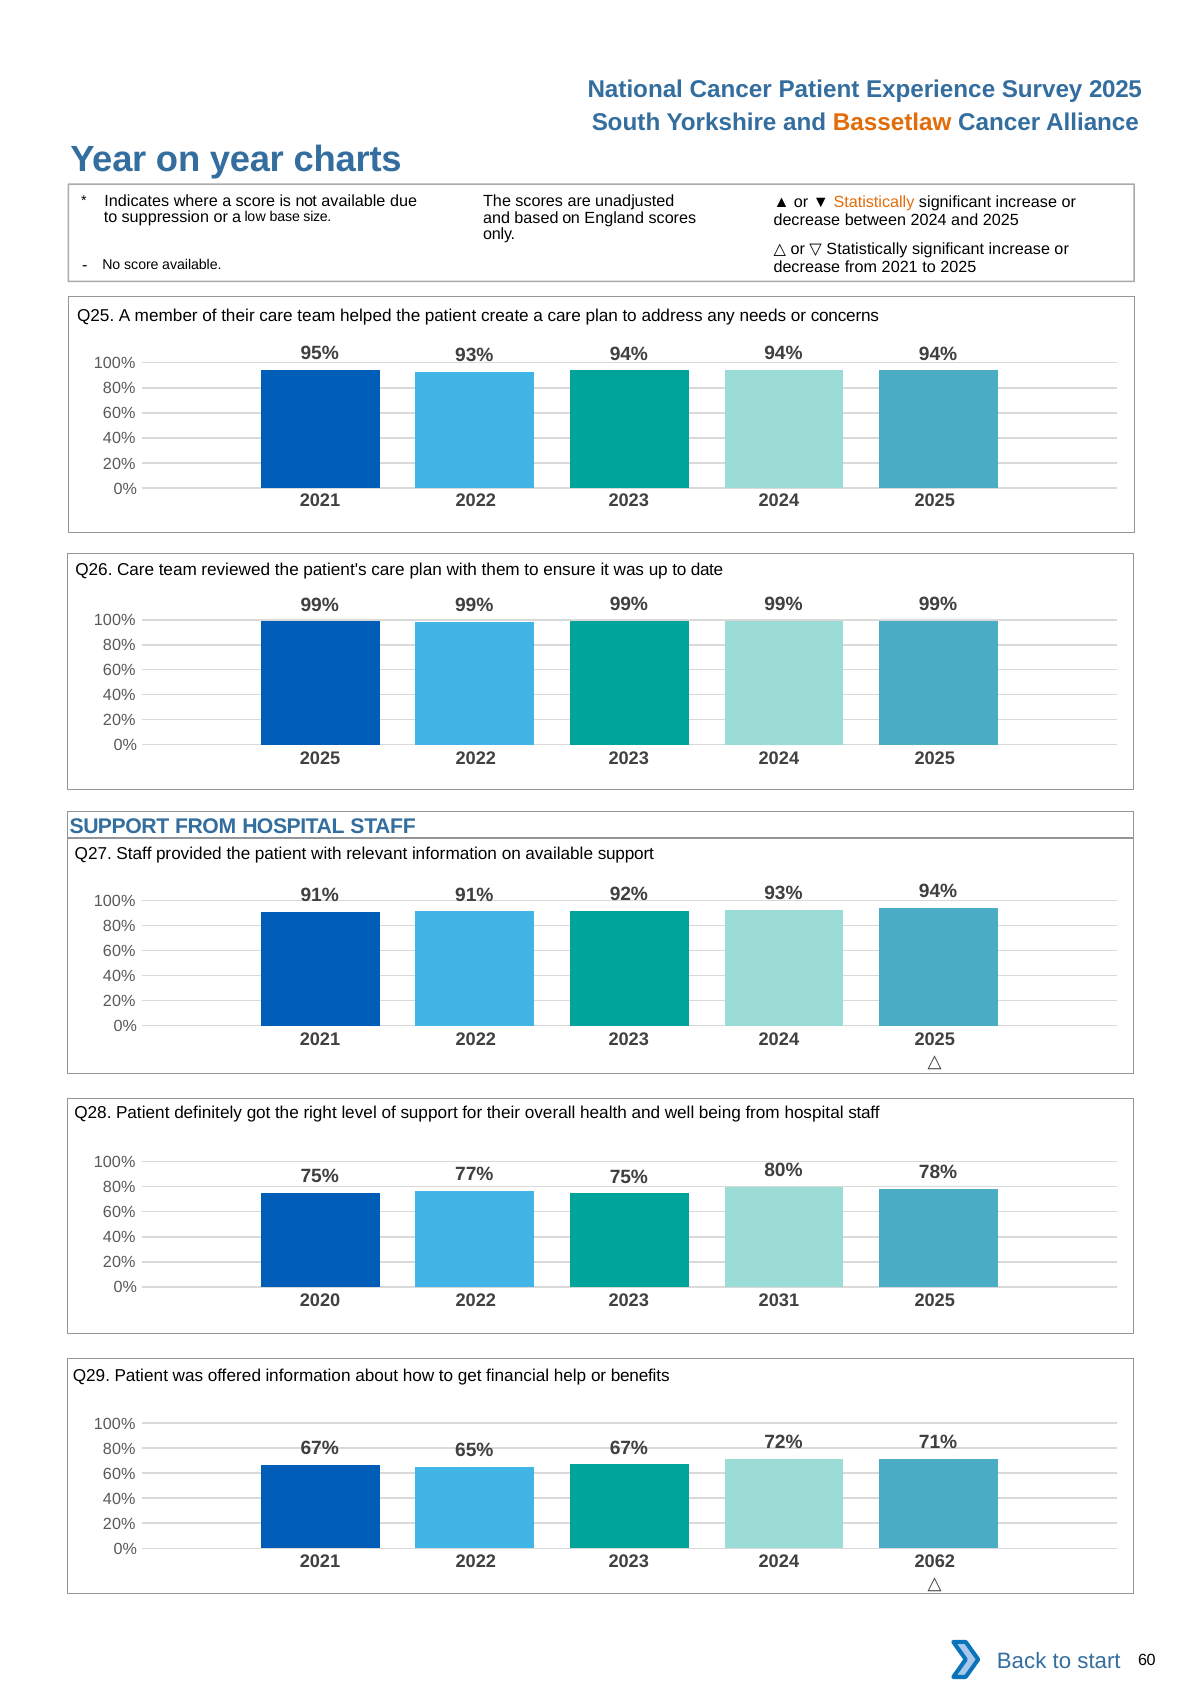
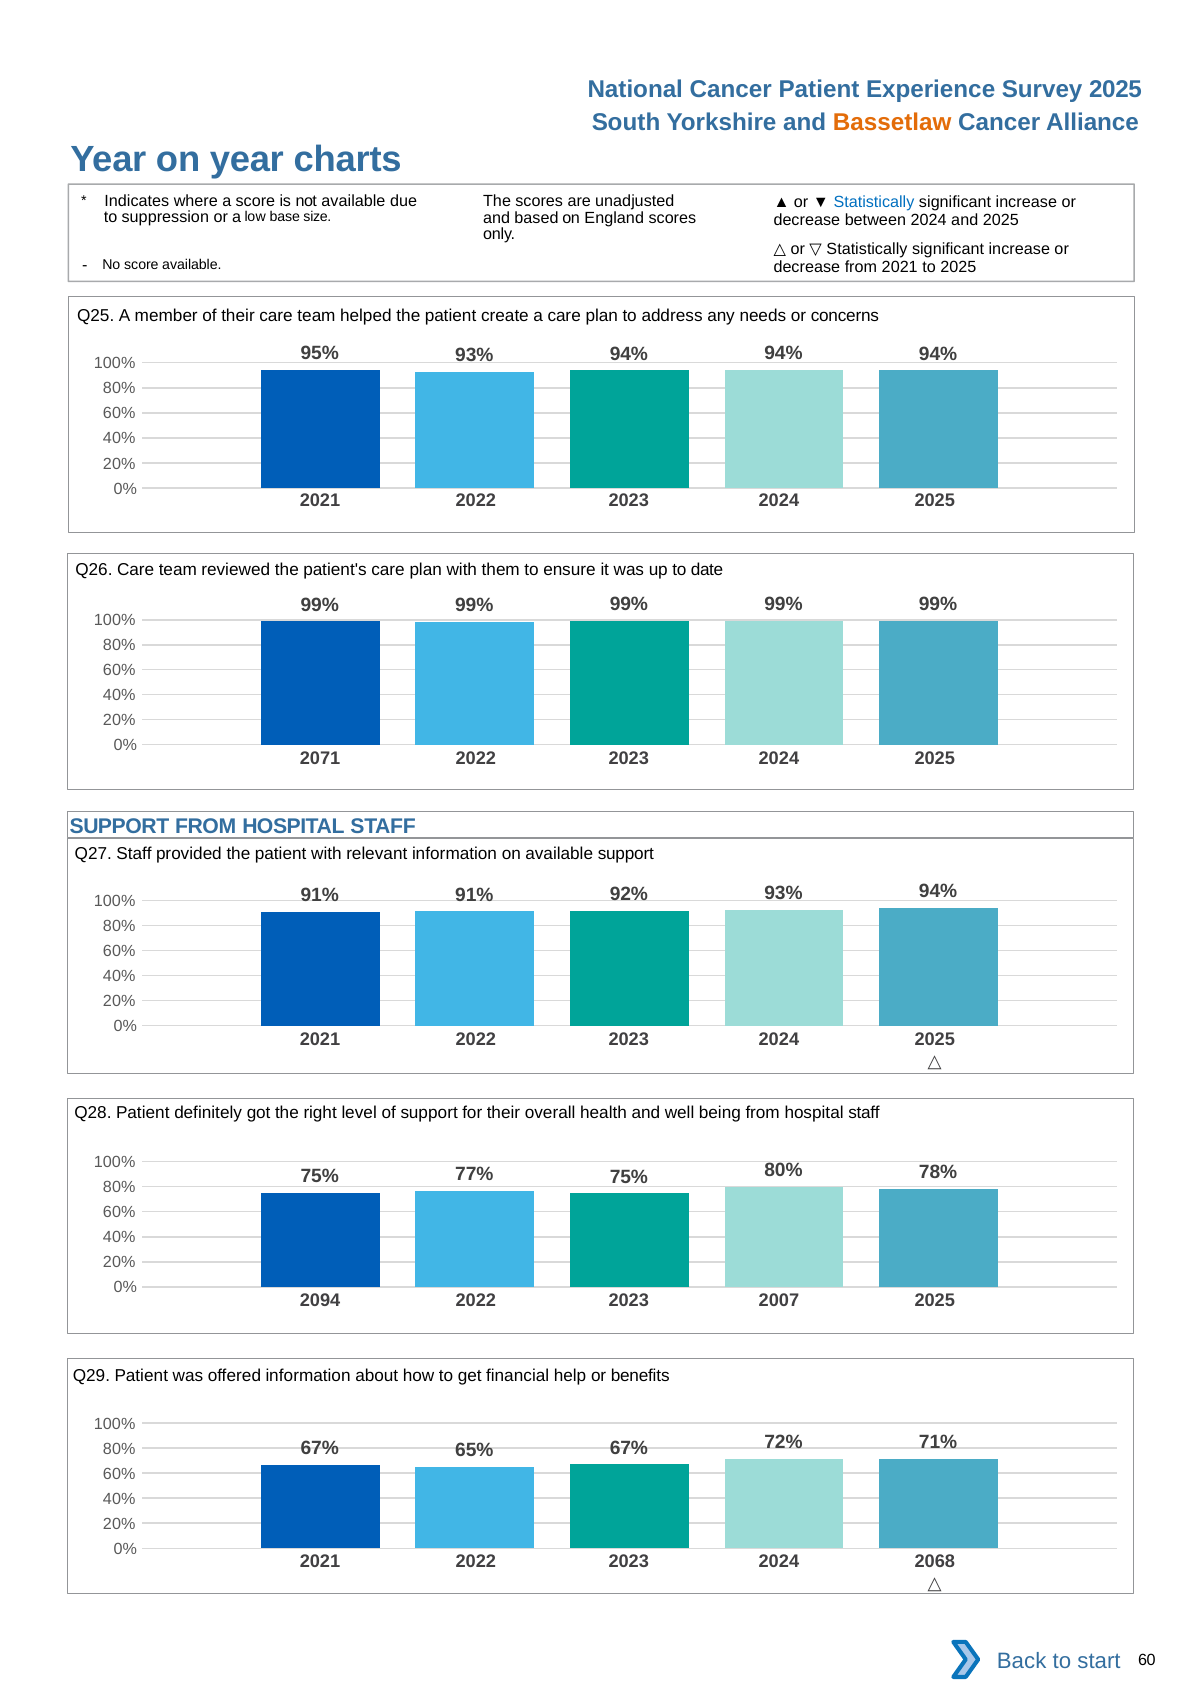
Statistically colour: orange -> blue (874, 202)
2025: 2025 -> 2071 (320, 758)
2020: 2020 -> 2094 (320, 1300)
2031: 2031 -> 2007 (779, 1300)
2062: 2062 -> 2068 (935, 1561)
